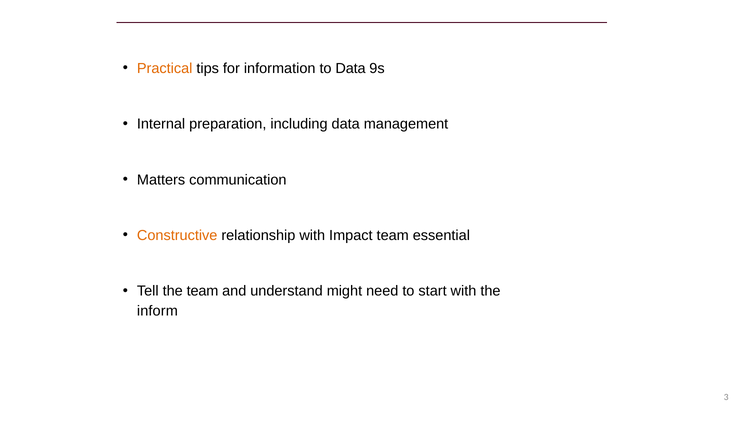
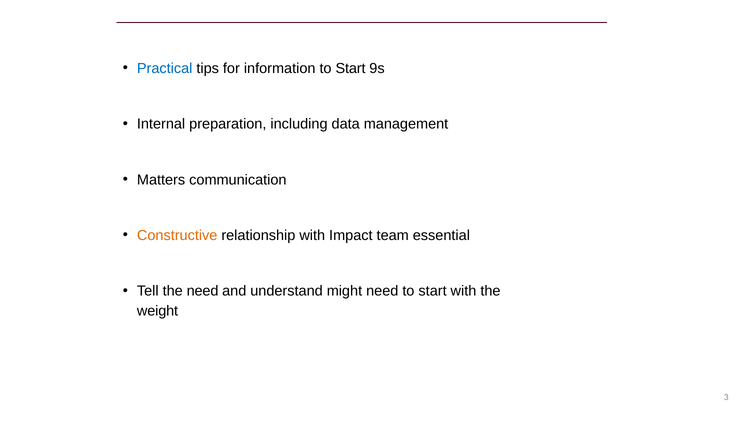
Practical colour: orange -> blue (165, 68)
Data: Data -> Start (351, 68)
the team: team -> need (203, 291)
inform: inform -> weight (158, 311)
